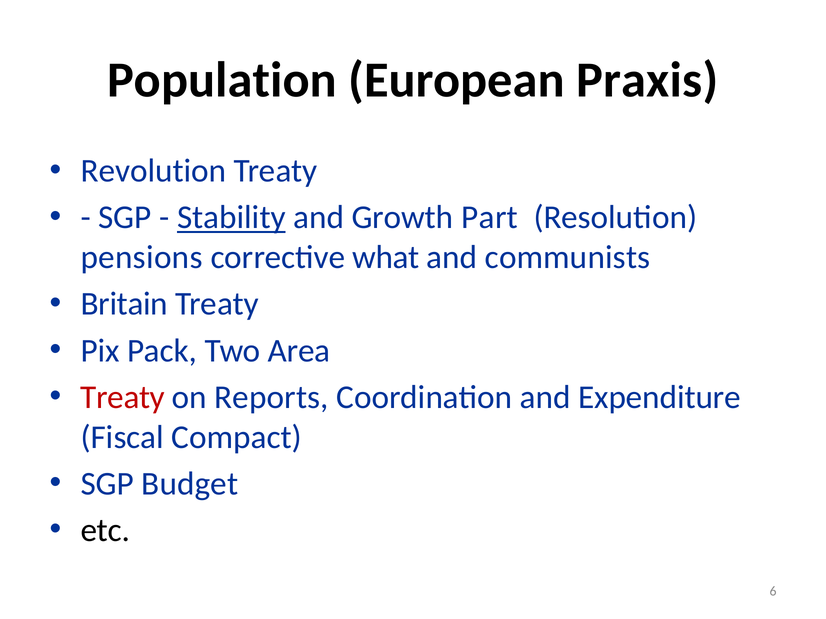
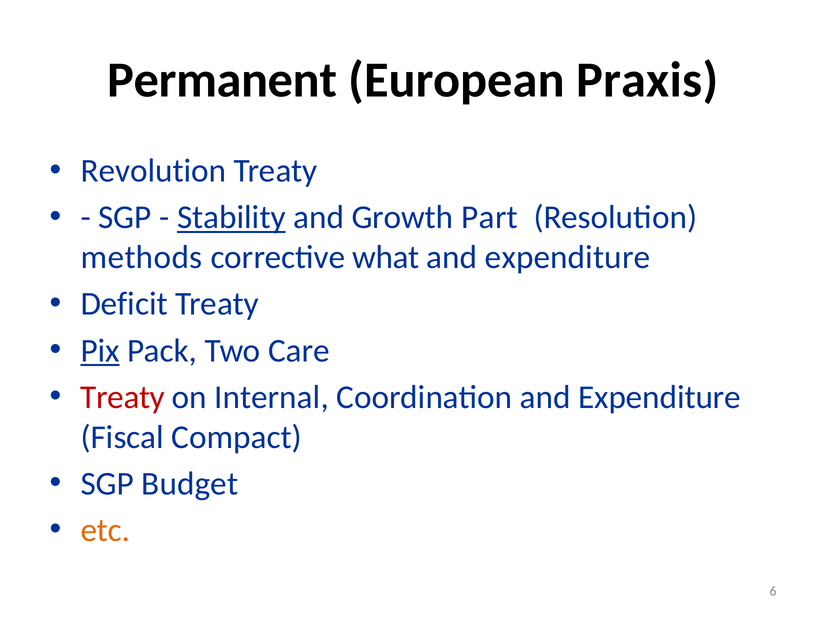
Population: Population -> Permanent (222, 80)
pensions: pensions -> methods (142, 258)
communists: communists -> expenditure (568, 258)
Britain: Britain -> Deficit (124, 304)
Pix underline: none -> present (100, 351)
Area: Area -> Care (299, 351)
Reports: Reports -> Internal (272, 398)
etc colour: black -> orange (105, 531)
